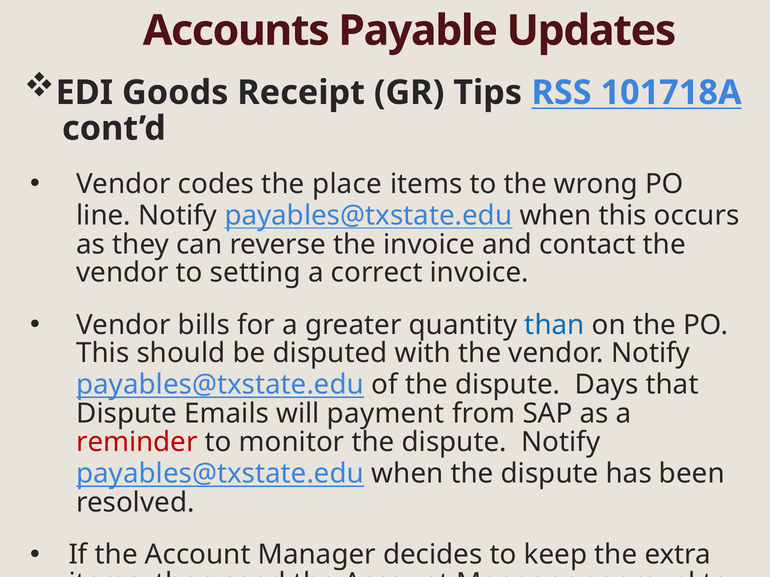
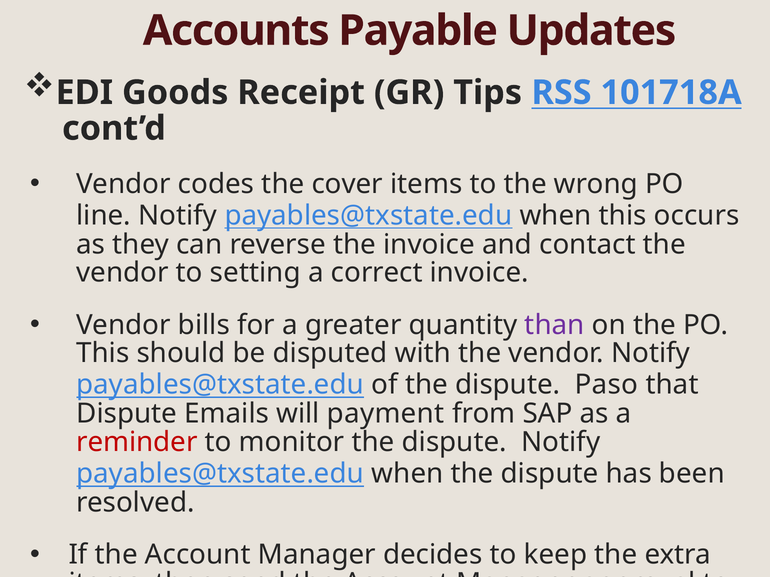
place: place -> cover (347, 184)
than colour: blue -> purple (555, 325)
Days: Days -> Paso (606, 385)
